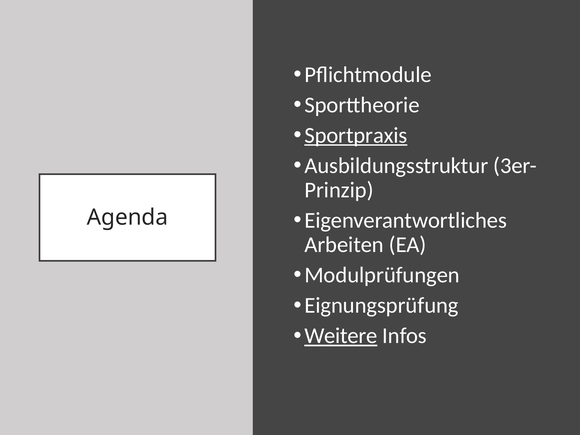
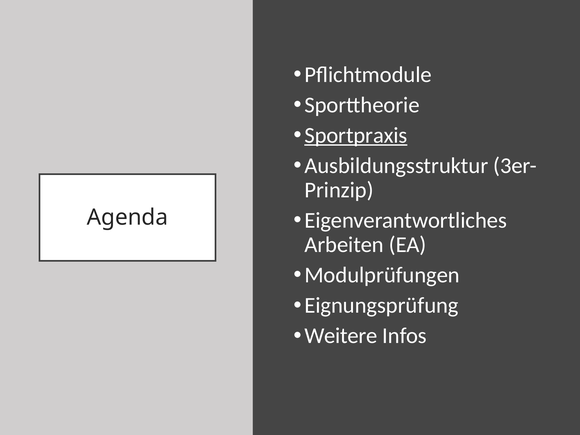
Weitere underline: present -> none (341, 336)
